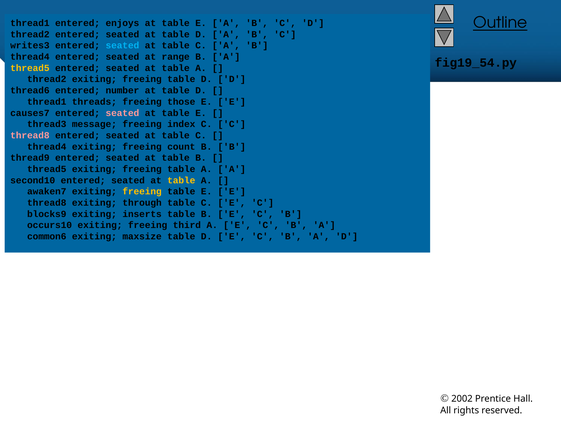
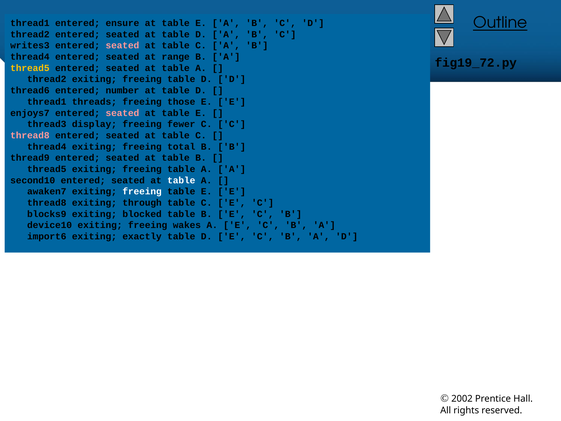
enjoys: enjoys -> ensure (122, 23)
seated colour: light blue -> pink (122, 46)
fig19_54.py: fig19_54.py -> fig19_72.py (476, 63)
causes7: causes7 -> enjoys7 (30, 113)
message: message -> display (94, 124)
index: index -> fewer (181, 124)
count: count -> total (181, 147)
table colour: yellow -> white (181, 180)
freeing colour: yellow -> white (142, 191)
inserts: inserts -> blocked (142, 214)
occurs10: occurs10 -> device10 (50, 225)
third: third -> wakes (187, 225)
common6: common6 -> import6 (47, 236)
maxsize: maxsize -> exactly (142, 236)
